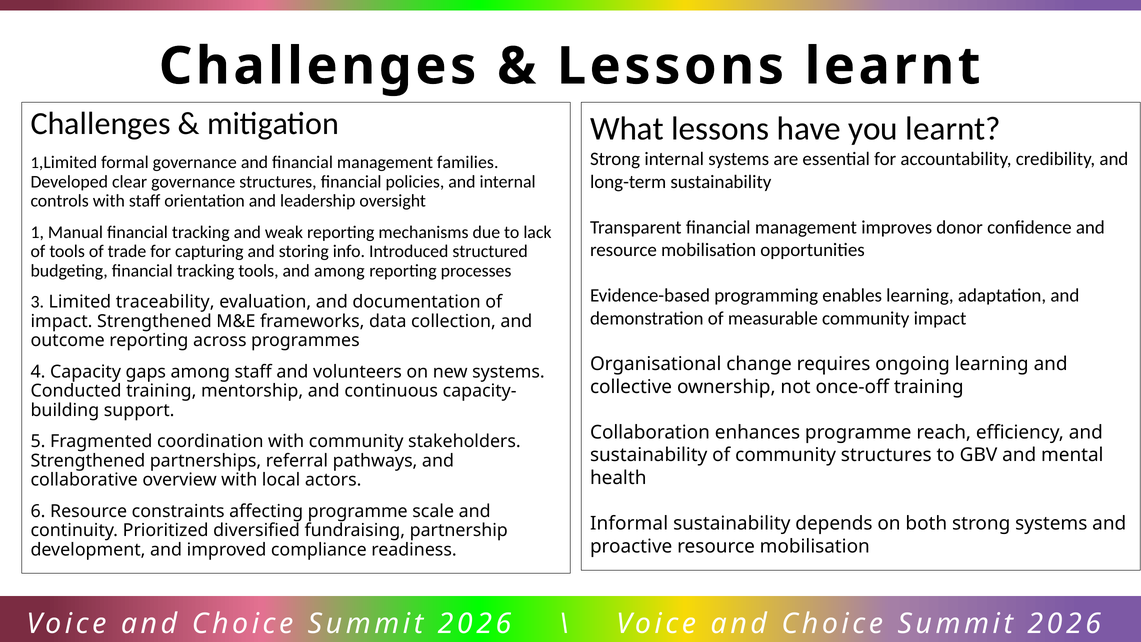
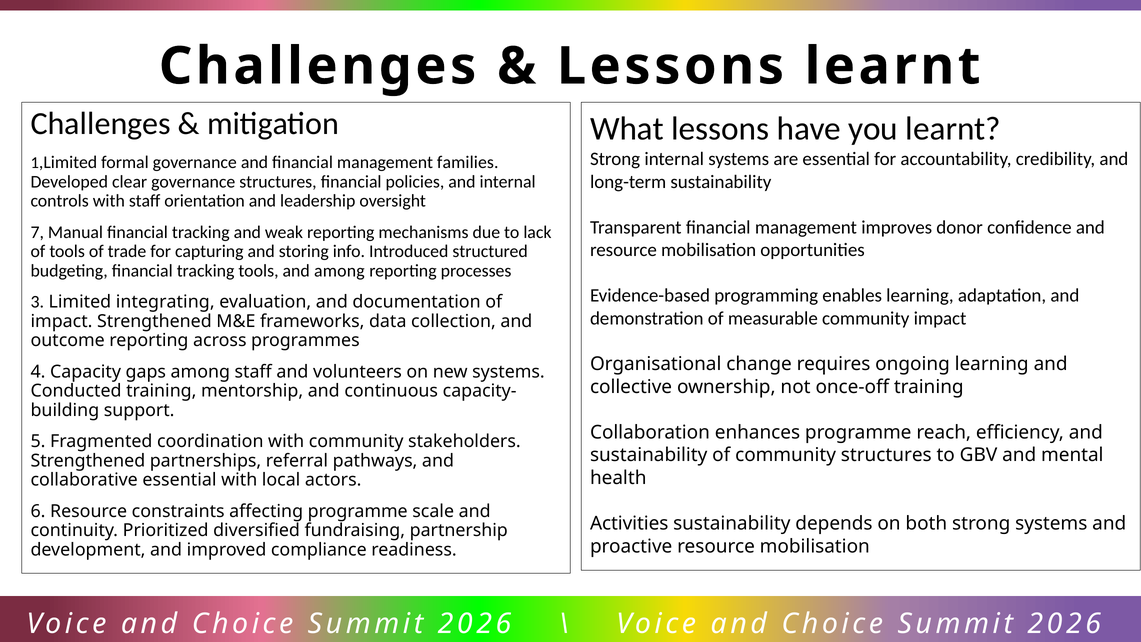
1: 1 -> 7 (37, 232)
traceability: traceability -> integrating (165, 302)
collaborative overview: overview -> essential (179, 480)
Informal: Informal -> Activities (629, 523)
